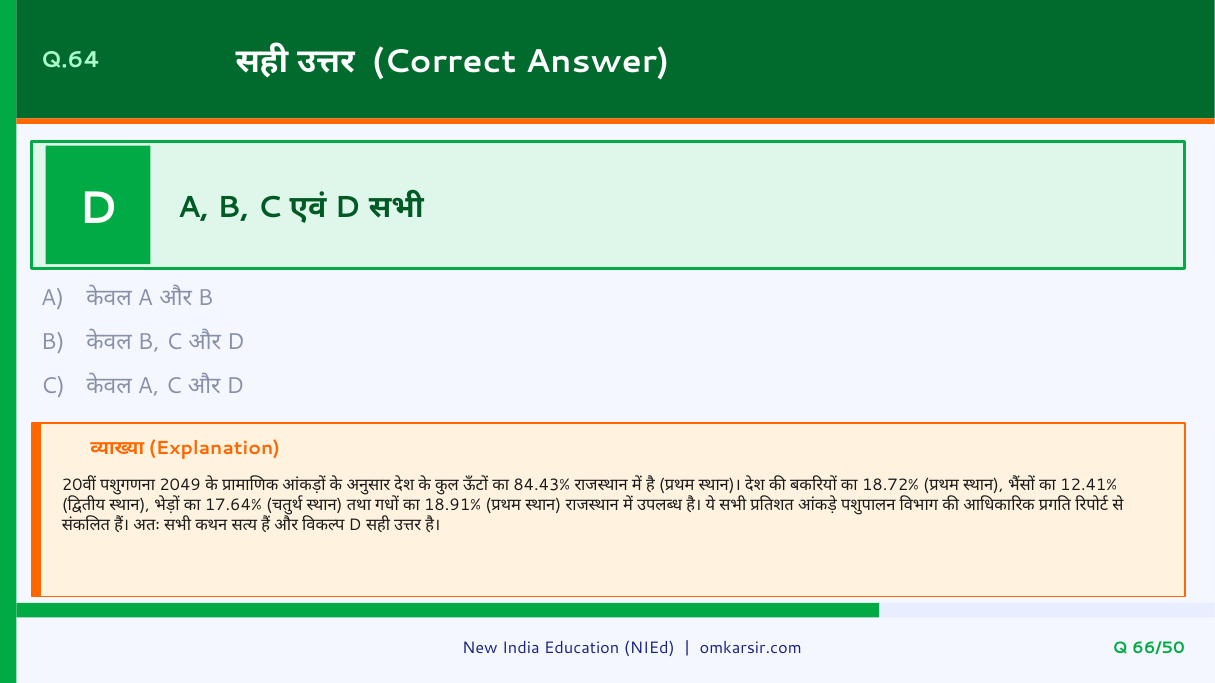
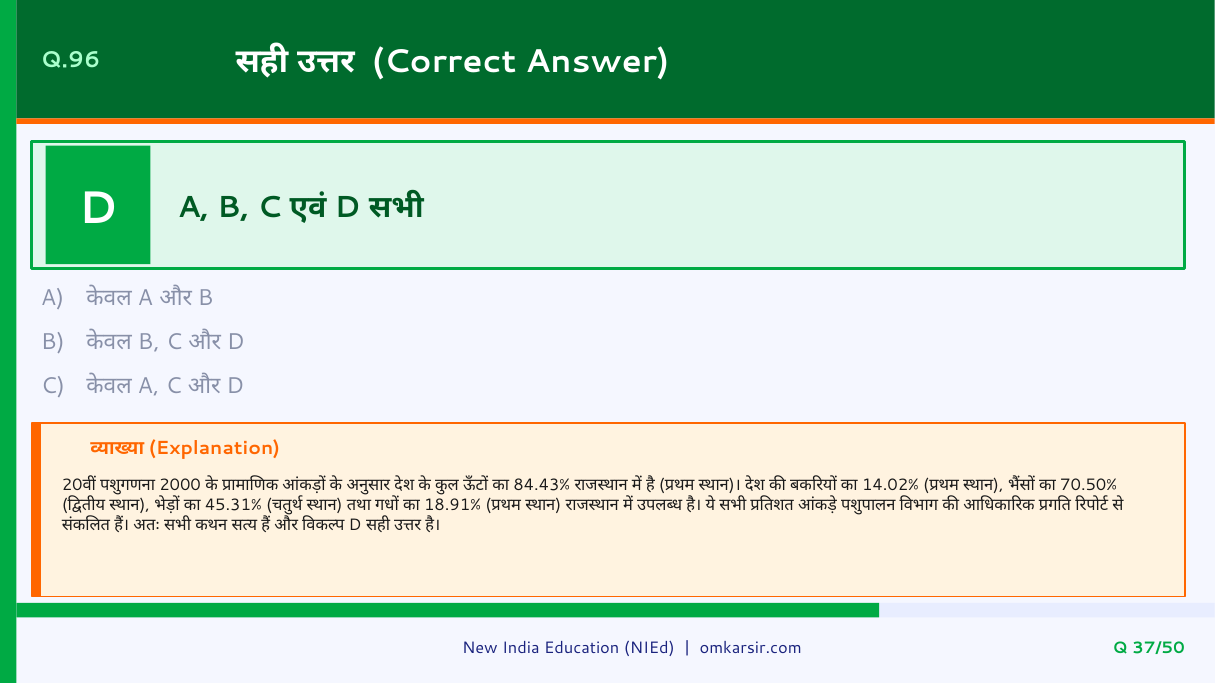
Q.64: Q.64 -> Q.96 (71, 60)
2049: 2049 -> 2000 (180, 486)
18.72%: 18.72% -> 14.02% (890, 486)
12.41%: 12.41% -> 70.50% (1089, 486)
17.64%: 17.64% -> 45.31% (233, 505)
66/50: 66/50 -> 37/50 (1158, 649)
